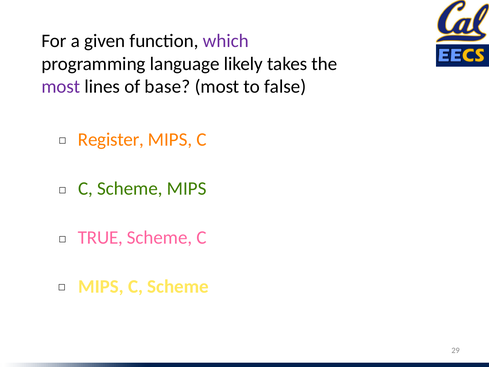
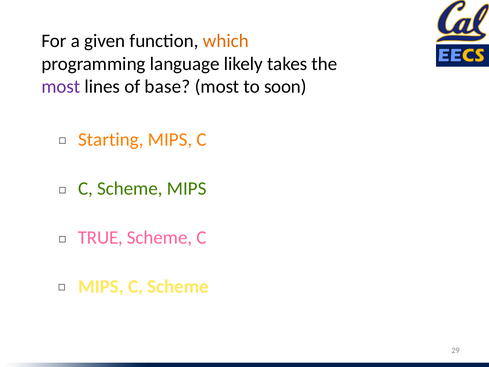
which colour: purple -> orange (226, 41)
false: false -> soon (285, 87)
Register: Register -> Starting (111, 139)
